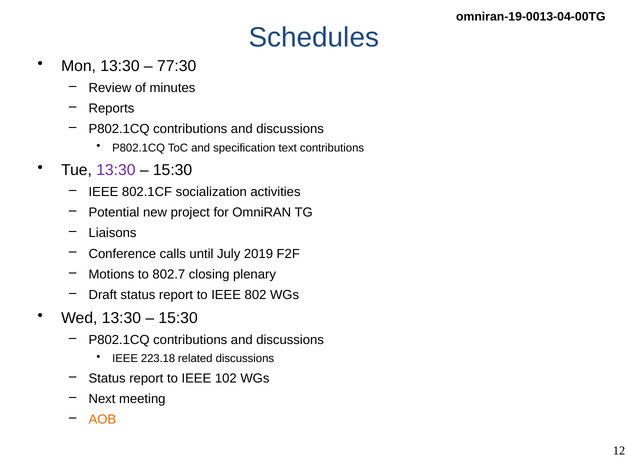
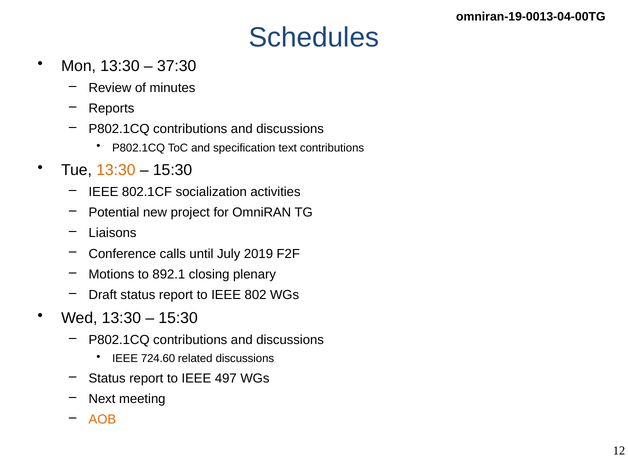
77:30: 77:30 -> 37:30 (177, 66)
13:30 colour: purple -> orange (116, 170)
802.7: 802.7 -> 892.1 (169, 274)
223.18: 223.18 -> 724.60 (158, 359)
102: 102 -> 497 (226, 378)
